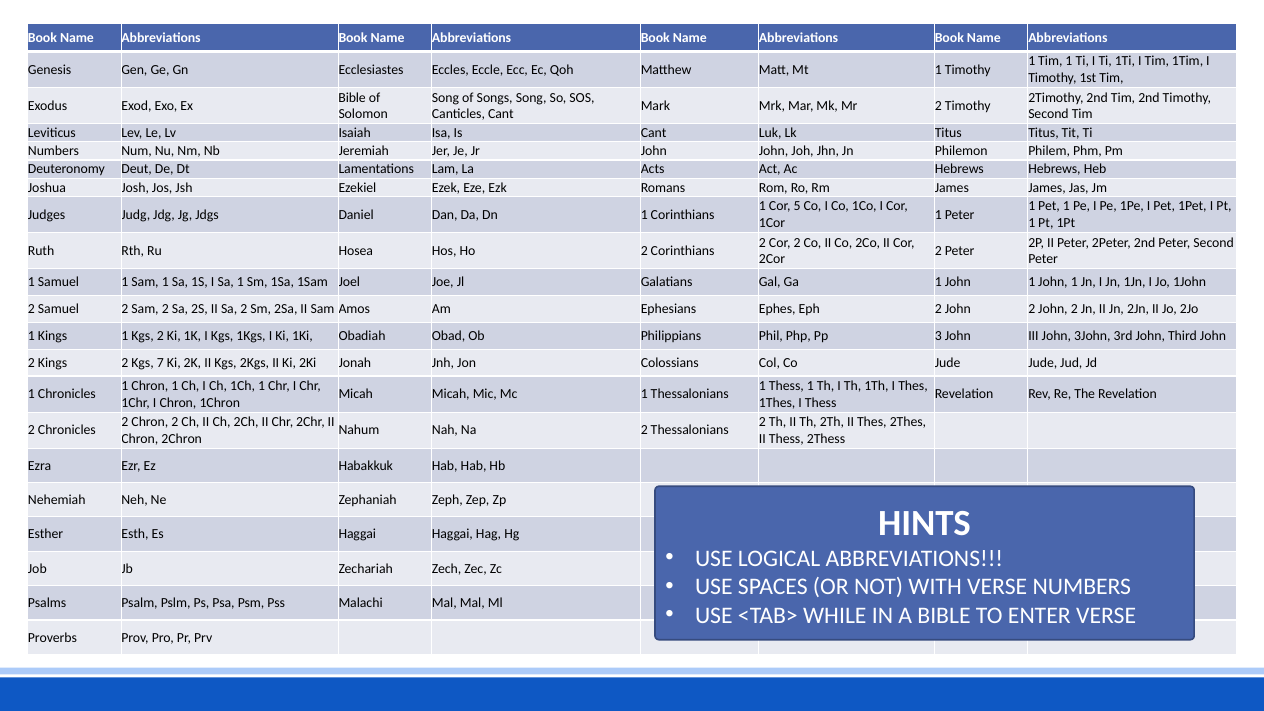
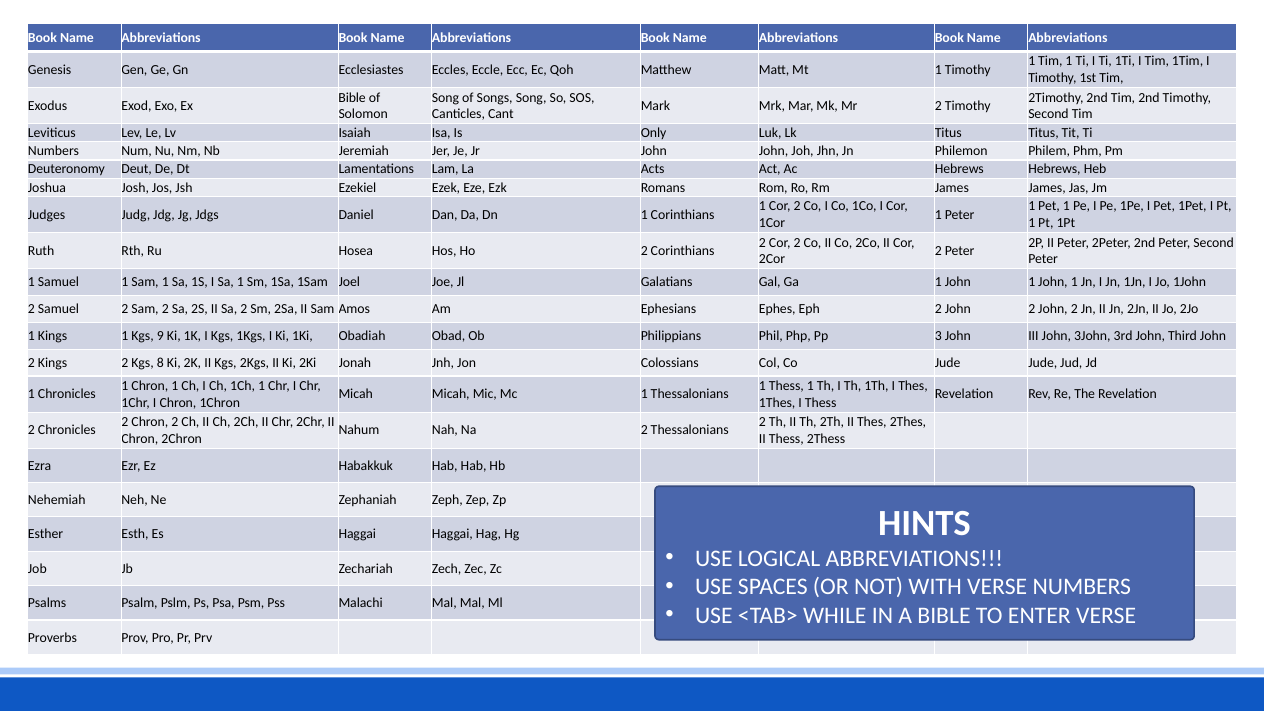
Is Cant: Cant -> Only (654, 133)
1 Cor 5: 5 -> 2 (797, 206)
Kgs 2: 2 -> 9 (160, 336)
7: 7 -> 8 (160, 363)
